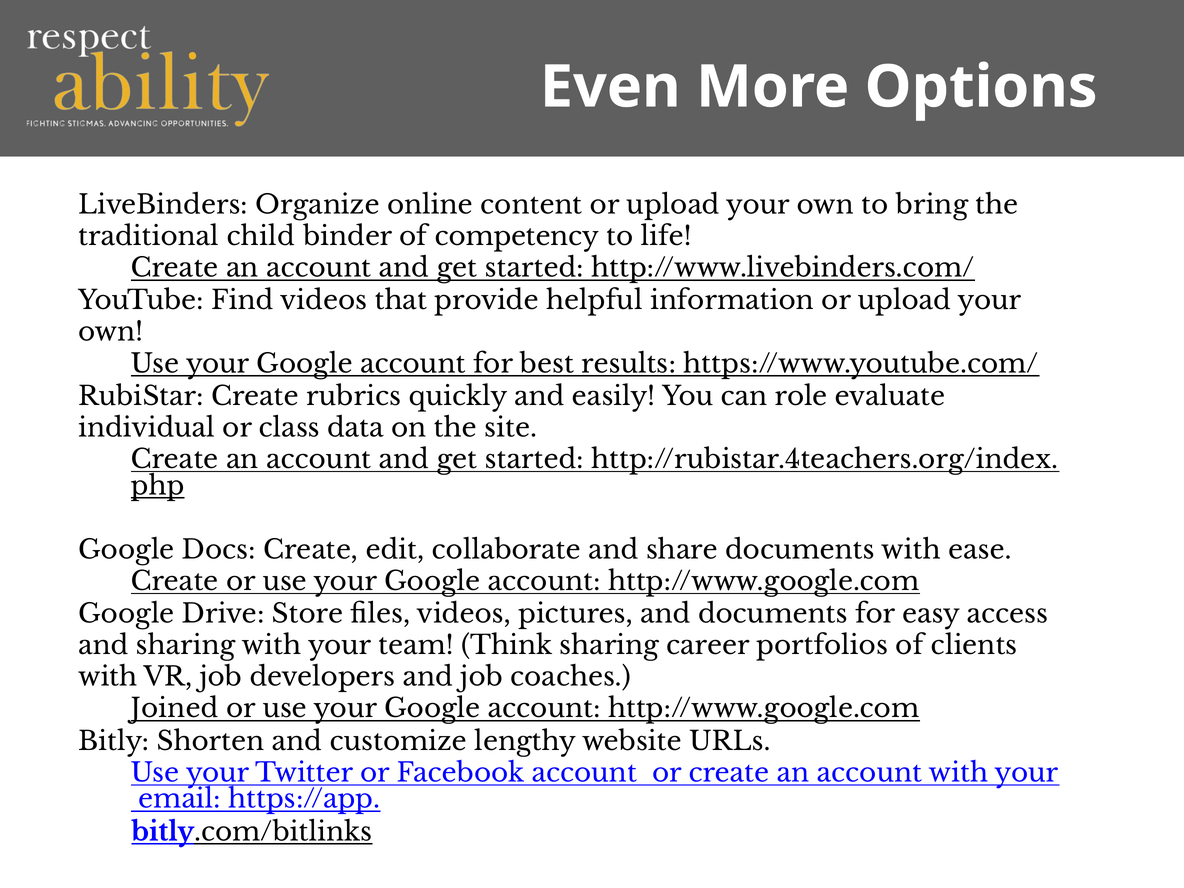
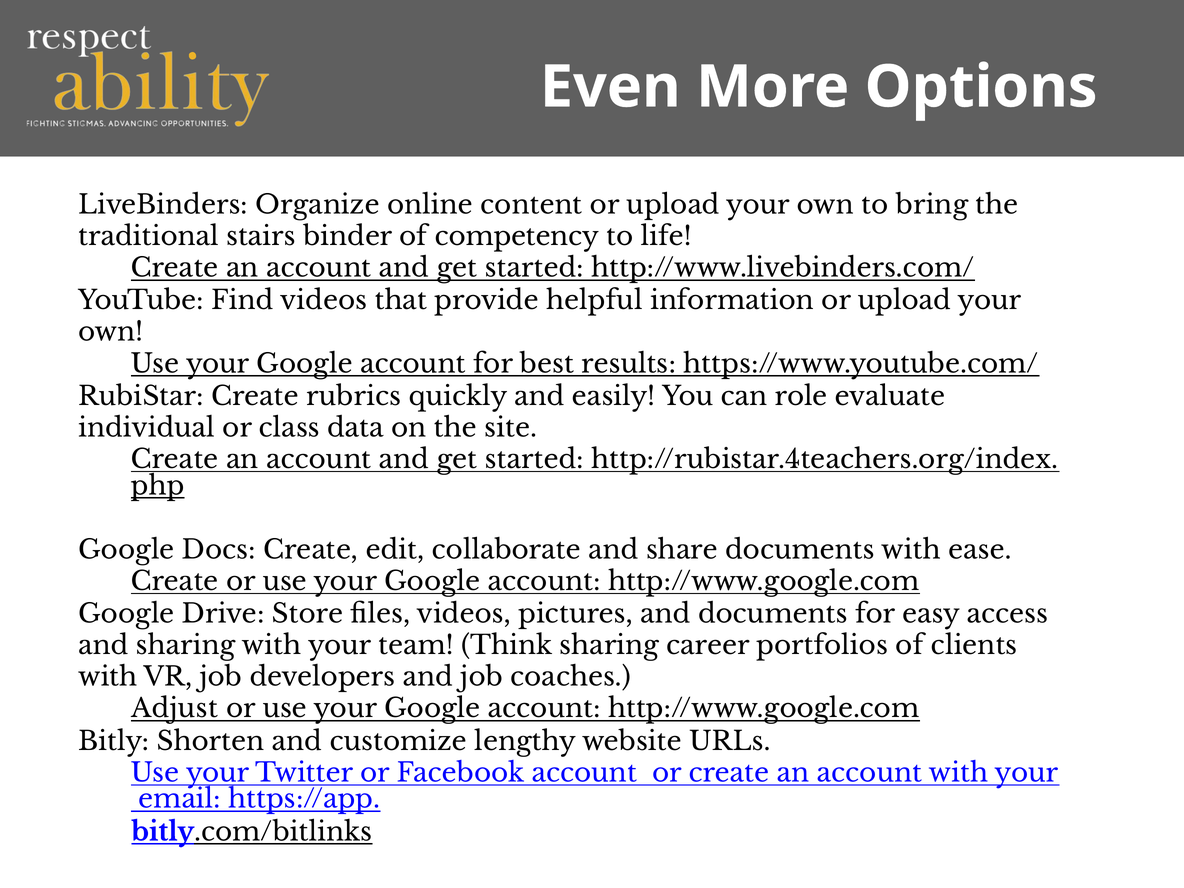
child: child -> stairs (261, 237)
Joined: Joined -> Adjust (175, 709)
